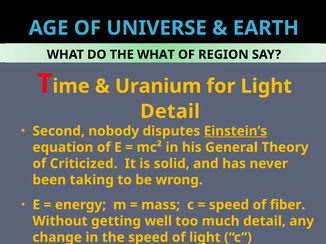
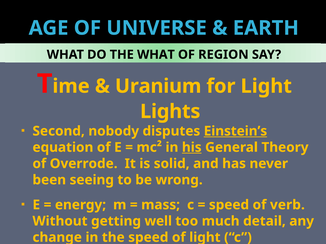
Detail: Detail -> Lights (170, 112)
his underline: none -> present (192, 148)
Criticized: Criticized -> Overrode (84, 164)
taking: taking -> seeing (92, 180)
fiber: fiber -> verb (287, 205)
